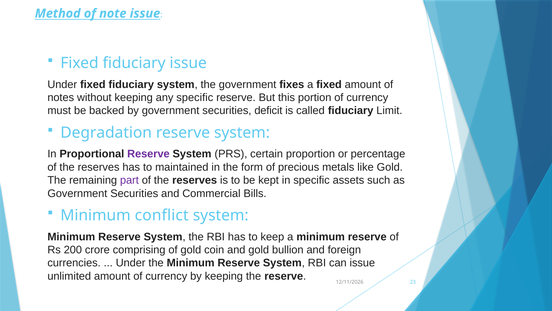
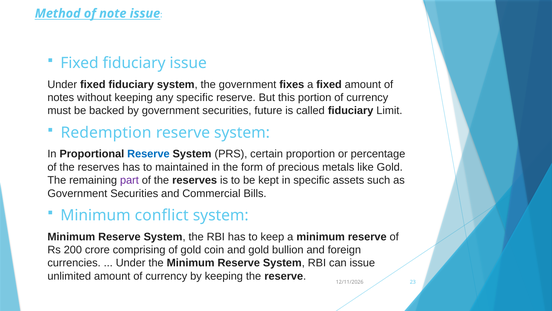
deficit: deficit -> future (268, 111)
Degradation: Degradation -> Redemption (106, 132)
Reserve colour: purple -> blue (148, 154)
